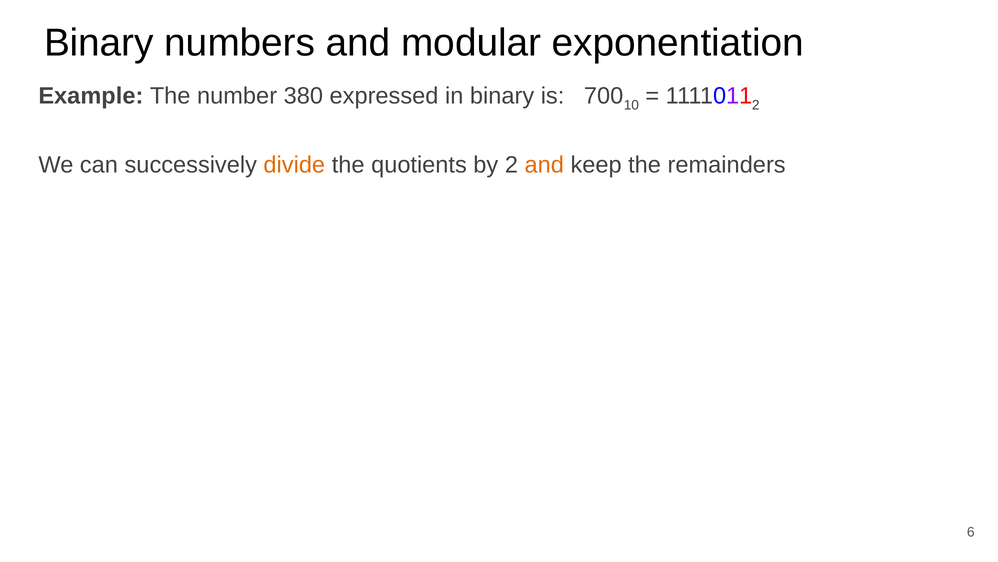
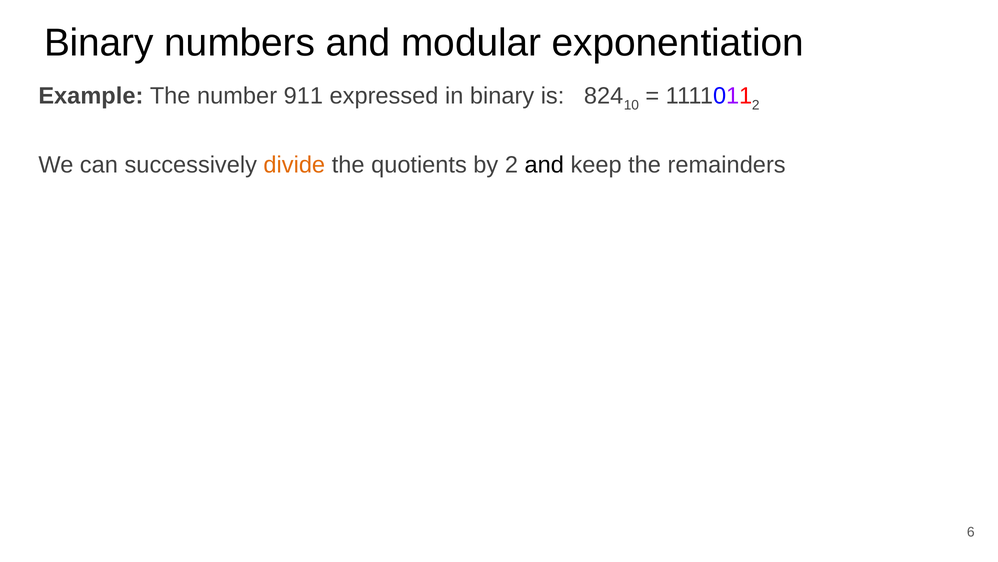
380: 380 -> 911 (303, 96)
700: 700 -> 824 (604, 96)
and colour: orange -> black (544, 165)
